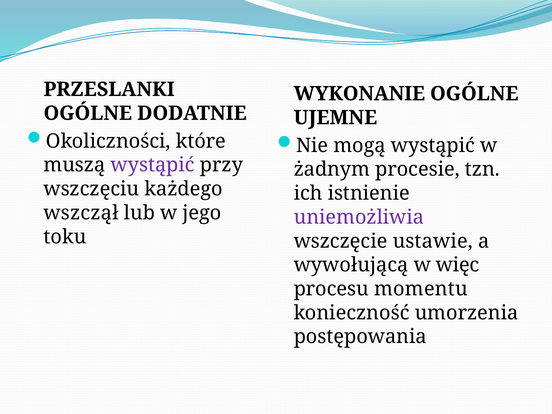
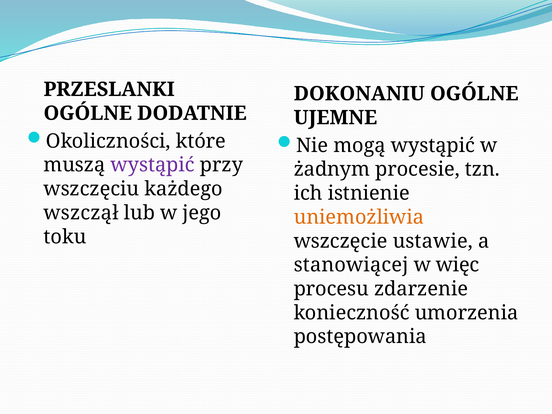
WYKONANIE: WYKONANIE -> DOKONANIU (359, 94)
uniemożliwia colour: purple -> orange (359, 217)
wywołującą: wywołującą -> stanowiącej (351, 265)
momentu: momentu -> zdarzenie (421, 289)
